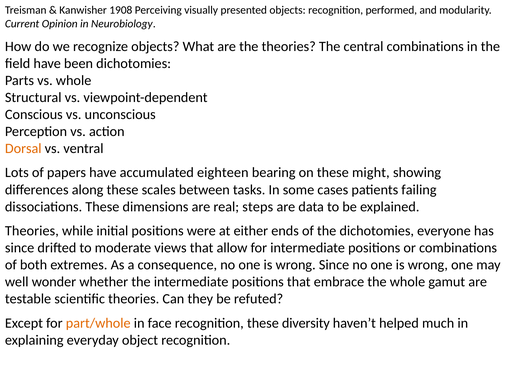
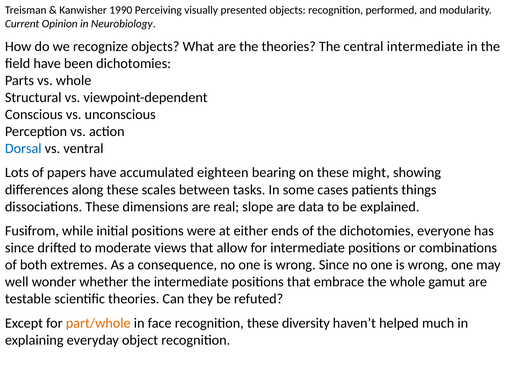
1908: 1908 -> 1990 (121, 10)
central combinations: combinations -> intermediate (425, 46)
Dorsal colour: orange -> blue (23, 148)
failing: failing -> things (419, 189)
steps: steps -> slope (258, 206)
Theories: Theories -> Fusifrom (32, 231)
